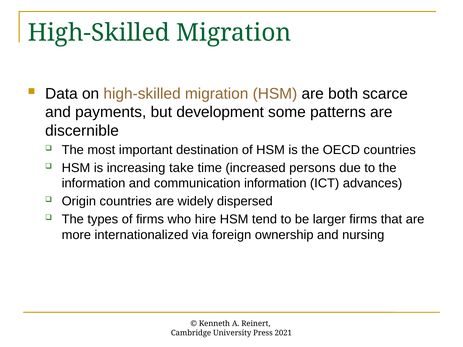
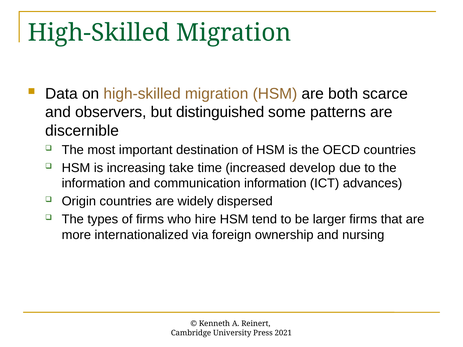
payments: payments -> observers (111, 112)
development: development -> distinguished (220, 112)
persons: persons -> develop (312, 168)
